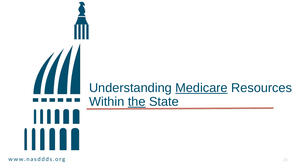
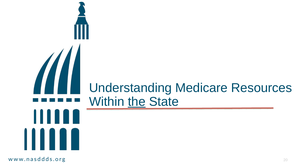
Medicare underline: present -> none (201, 88)
